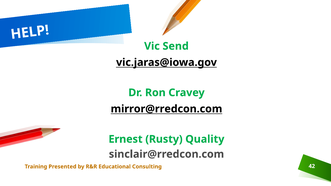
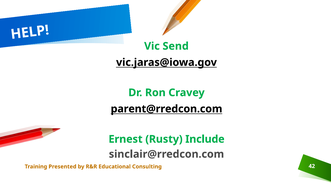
mirror@rredcon.com: mirror@rredcon.com -> parent@rredcon.com (167, 109)
Quality: Quality -> Include (205, 139)
